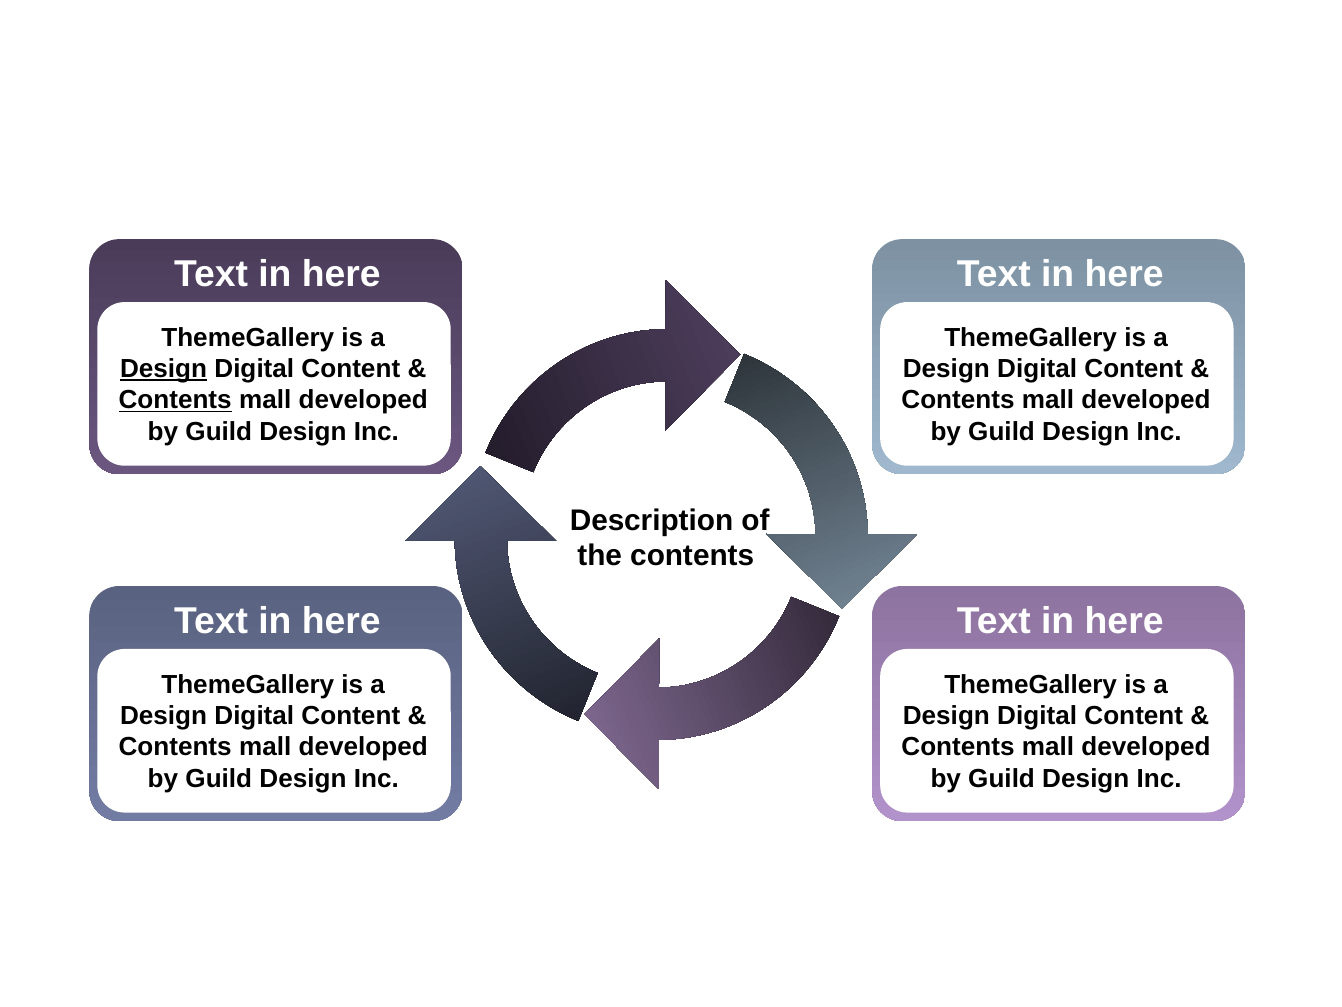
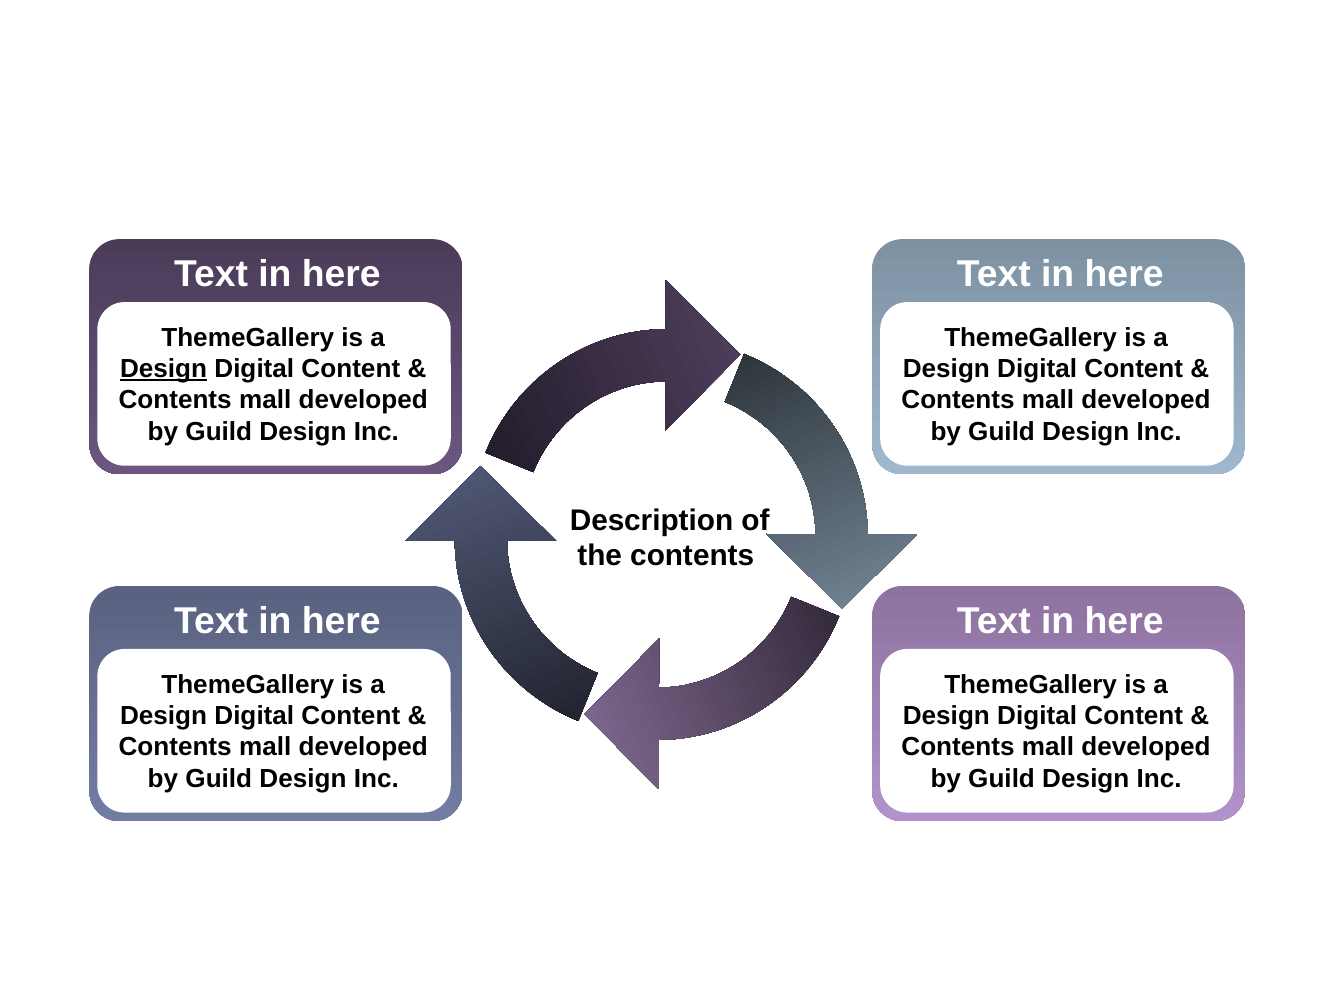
Contents underline: present -> none (175, 400)
